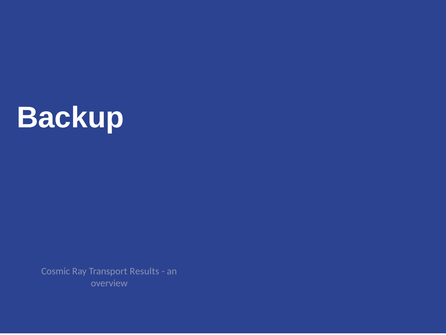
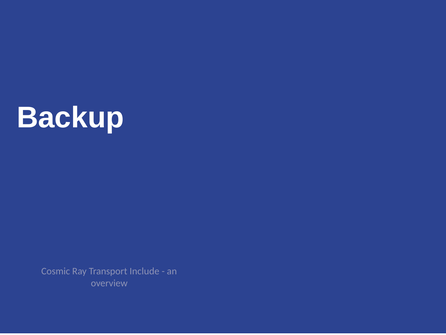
Results: Results -> Include (144, 271)
